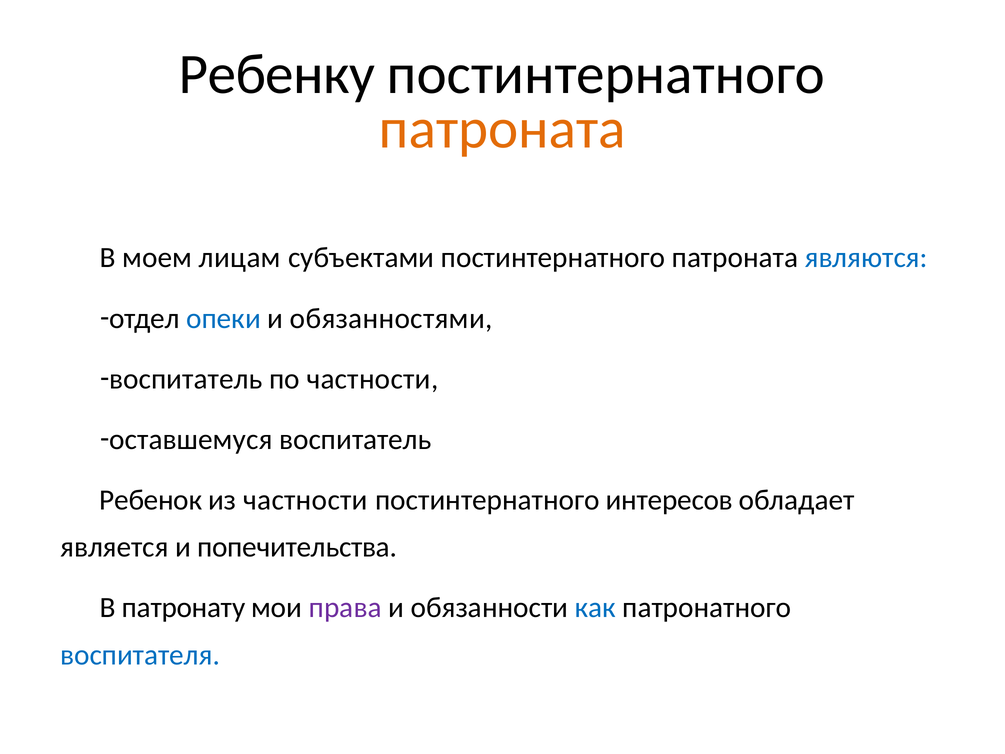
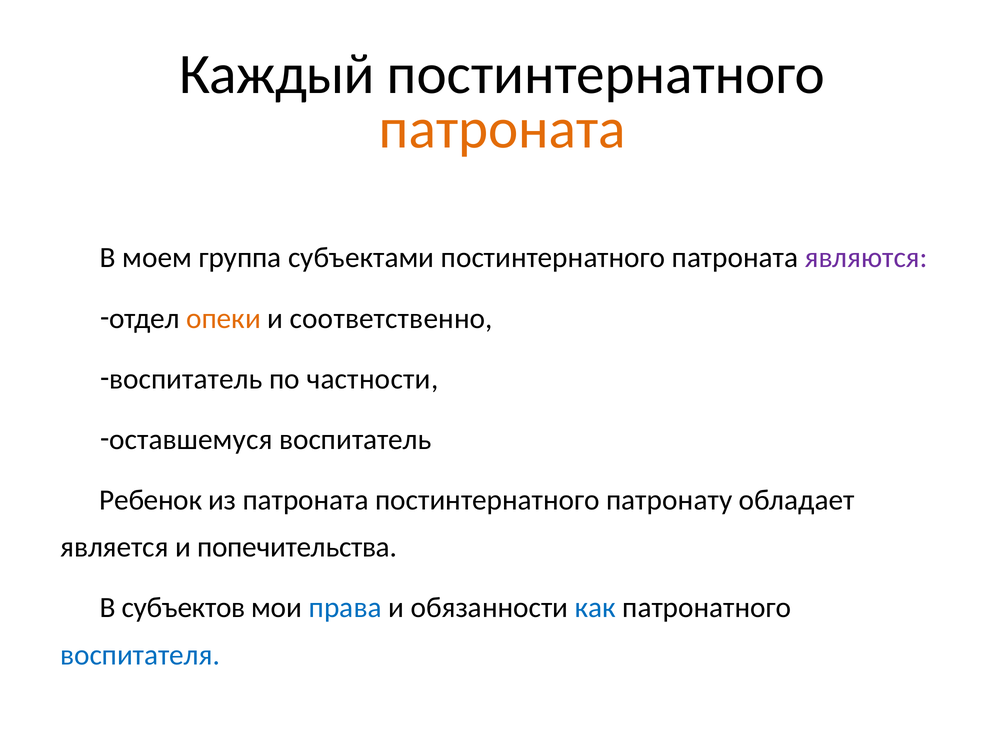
Ребенку: Ребенку -> Каждый (277, 74)
лицам: лицам -> группа (240, 258)
являются colour: blue -> purple (866, 258)
опеки colour: blue -> orange (223, 318)
обязанностями: обязанностями -> соответственно (391, 318)
из частности: частности -> патроната (306, 500)
интересов: интересов -> патронату (669, 500)
патронату: патронату -> субъектов (184, 608)
права colour: purple -> blue (345, 608)
